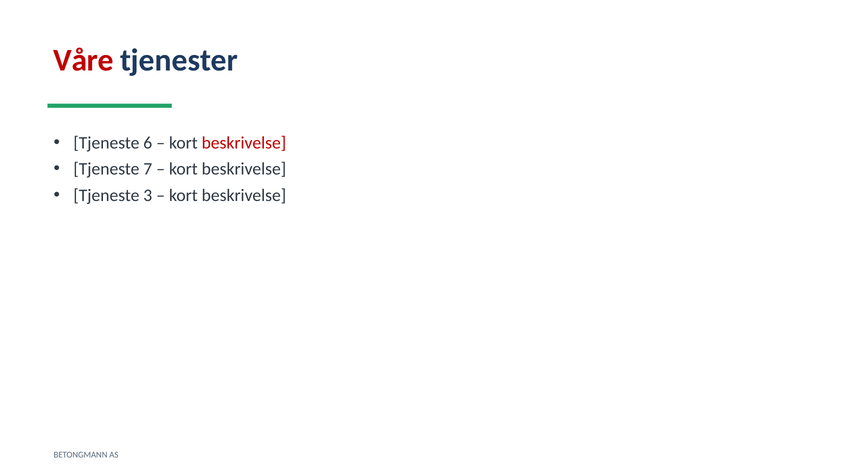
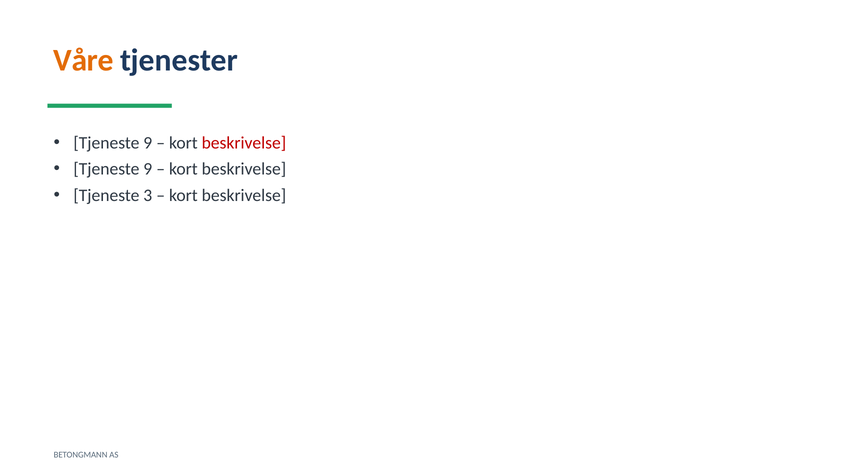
Våre colour: red -> orange (83, 60)
6: 6 -> 9 (148, 143)
7: 7 -> 9 (148, 169)
